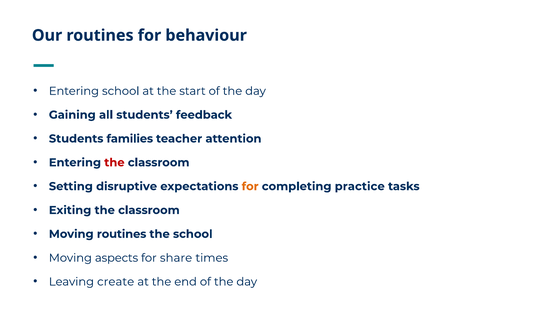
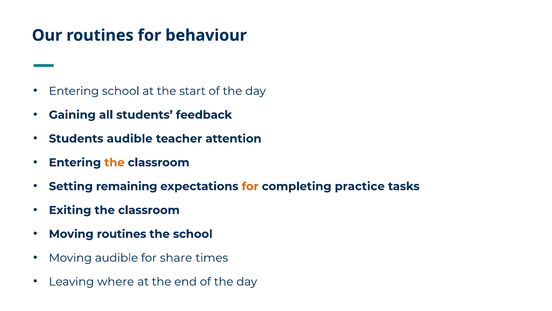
Students families: families -> audible (130, 138)
the colour: red -> orange (114, 162)
disruptive: disruptive -> remaining (127, 186)
Moving aspects: aspects -> audible (116, 257)
create: create -> where (116, 281)
